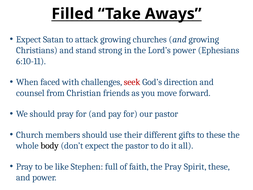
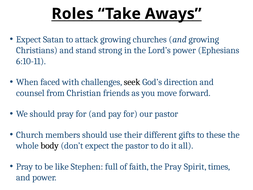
Filled: Filled -> Roles (73, 14)
seek colour: red -> black (132, 82)
Spirit these: these -> times (219, 166)
